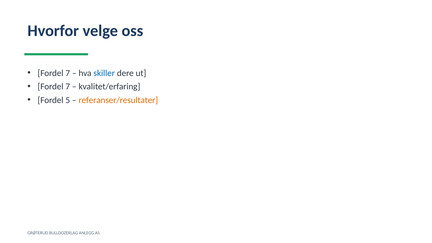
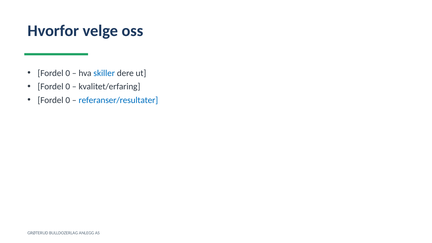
7: 7 -> 0 (68, 73)
7: 7 -> 0 (68, 87)
5: 5 -> 0 (68, 100)
referanser/resultater colour: orange -> blue (118, 100)
